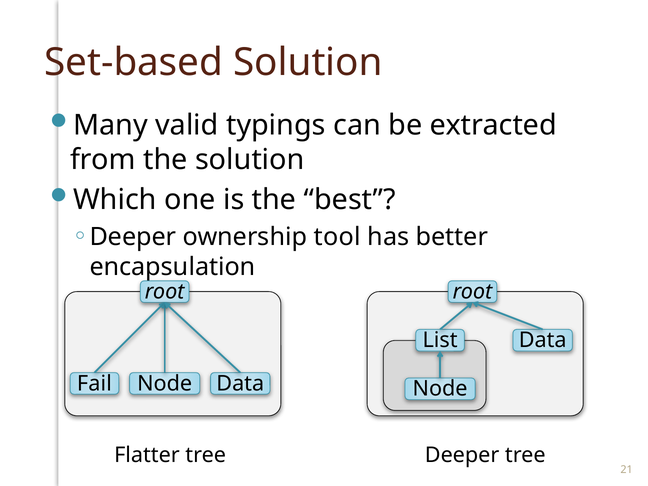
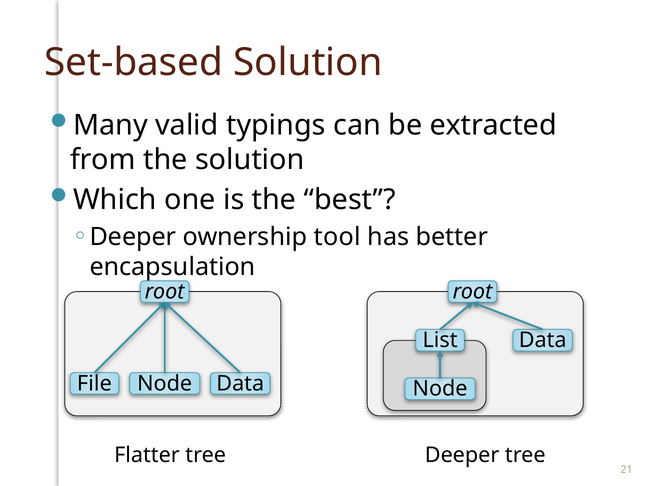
Fail: Fail -> File (94, 383)
